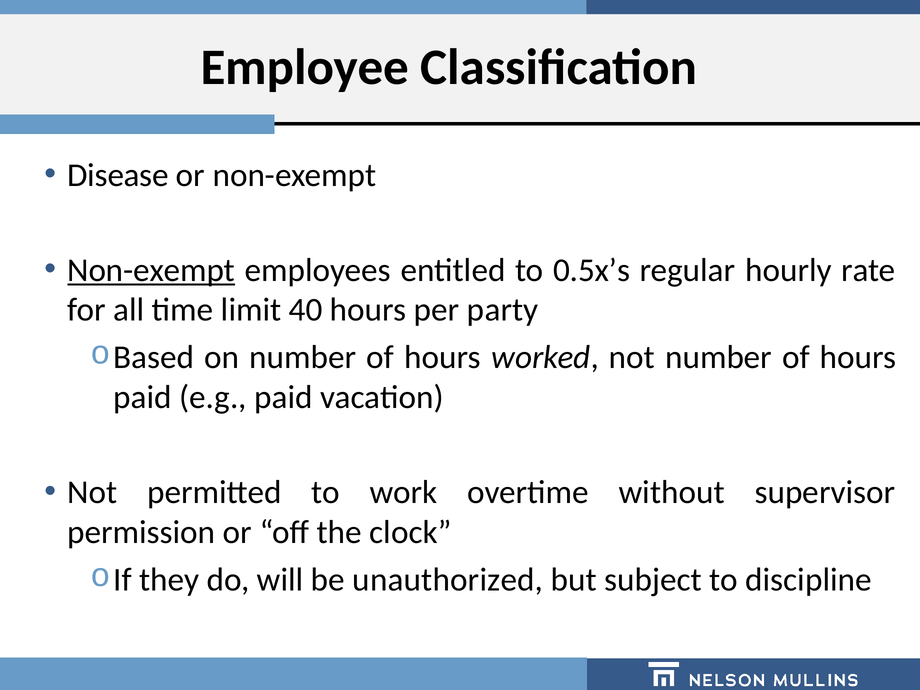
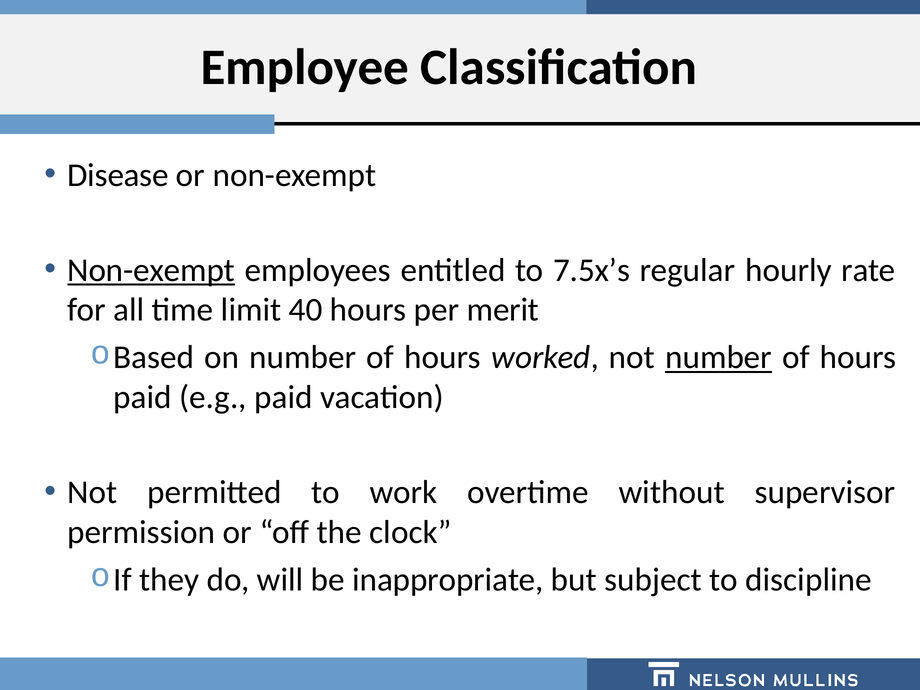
0.5x’s: 0.5x’s -> 7.5x’s (592, 270)
party: party -> merit (503, 310)
number underline: none -> present (719, 358)
unauthorized: unauthorized -> inappropriate (448, 580)
